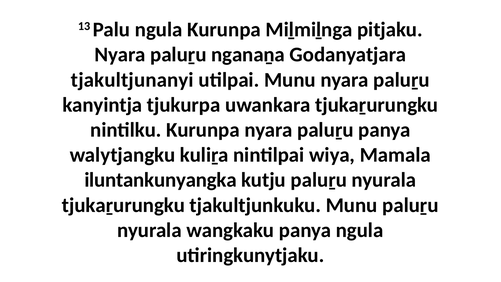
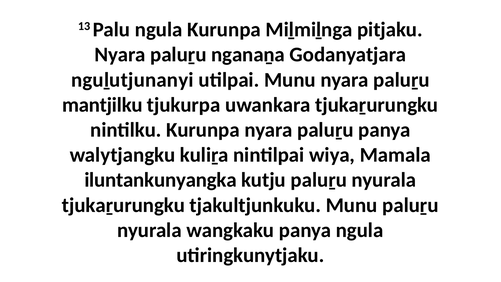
tjakultjunanyi: tjakultjunanyi -> nguḻutjunanyi (132, 80)
kanyintja: kanyintja -> mantjilku (102, 105)
